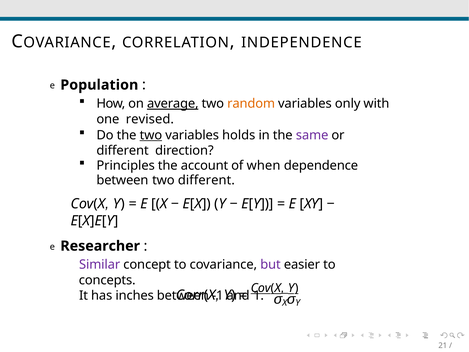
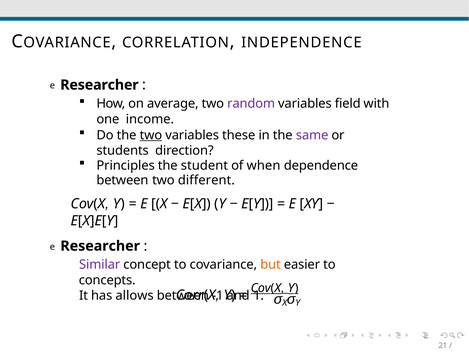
Population: Population -> Researcher (99, 85)
average underline: present -> none (173, 104)
random colour: orange -> purple (251, 104)
only: only -> field (348, 104)
revised: revised -> income (150, 119)
holds: holds -> these (239, 135)
different: different -> students (123, 151)
account: account -> student (204, 165)
but colour: purple -> orange (270, 265)
inches: inches -> allows (135, 296)
